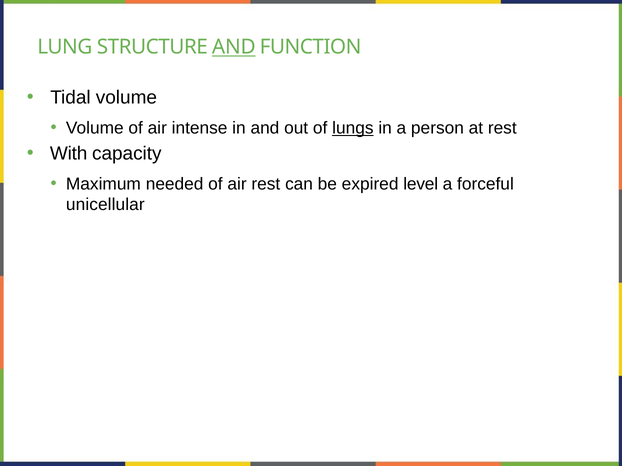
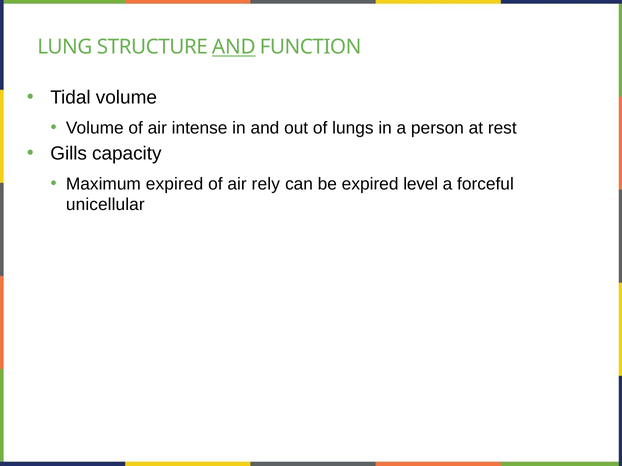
lungs underline: present -> none (353, 128)
With: With -> Gills (69, 154)
Maximum needed: needed -> expired (175, 184)
air rest: rest -> rely (266, 184)
